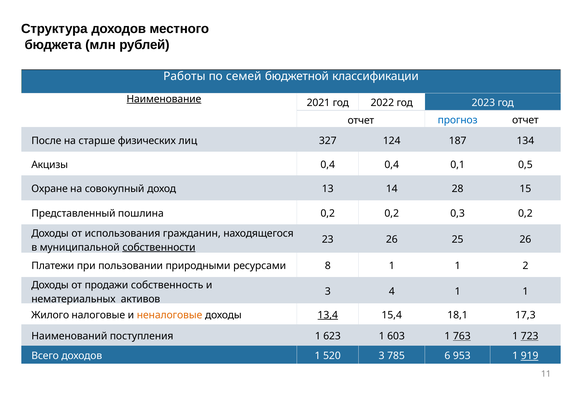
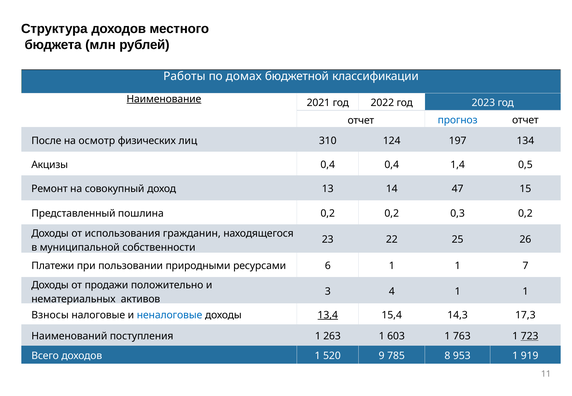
семей: семей -> домах (244, 76)
старше: старше -> осмотр (97, 141)
327: 327 -> 310 (328, 141)
187: 187 -> 197 (458, 141)
0,1: 0,1 -> 1,4 (458, 165)
Охране: Охране -> Ремонт (50, 189)
28: 28 -> 47 (458, 189)
23 26: 26 -> 22 (392, 240)
собственности underline: present -> none (159, 247)
8: 8 -> 6 (328, 266)
2: 2 -> 7 (525, 266)
собственность: собственность -> положительно (167, 285)
Жилого: Жилого -> Взносы (50, 315)
неналоговые colour: orange -> blue (170, 315)
18,1: 18,1 -> 14,3 (458, 315)
623: 623 -> 263 (332, 336)
763 underline: present -> none (462, 336)
520 3: 3 -> 9 (382, 356)
6: 6 -> 8 (447, 356)
919 underline: present -> none (530, 356)
